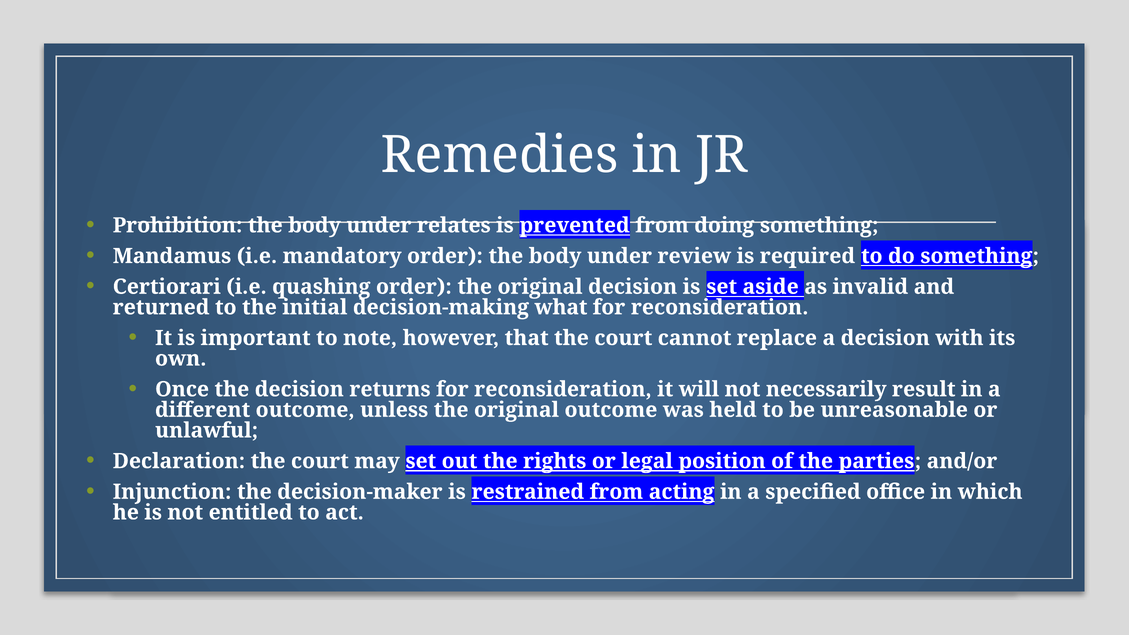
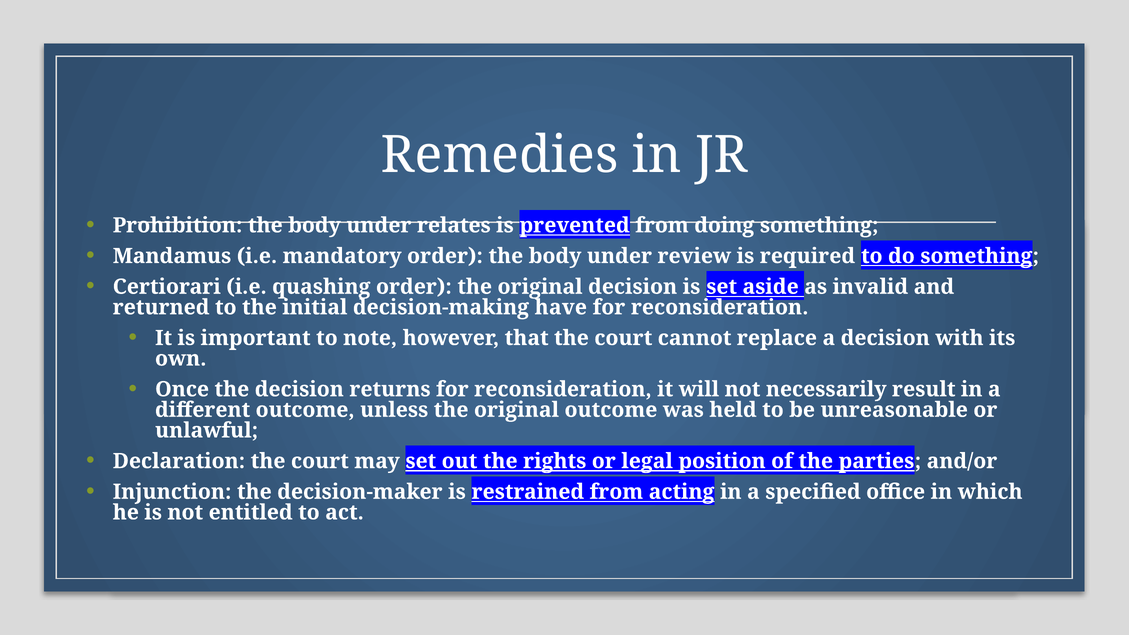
what: what -> have (561, 307)
